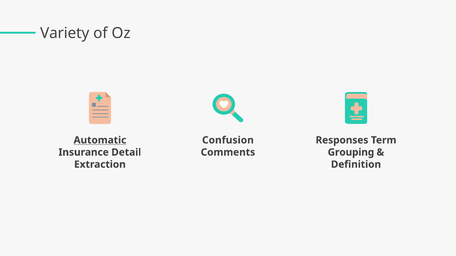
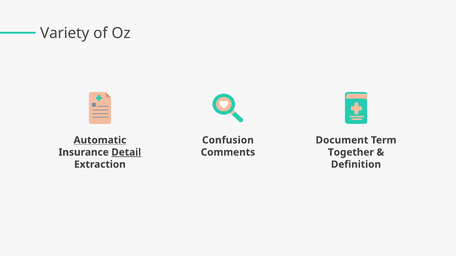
Responses: Responses -> Document (342, 140)
Detail underline: none -> present (126, 153)
Grouping: Grouping -> Together (351, 153)
